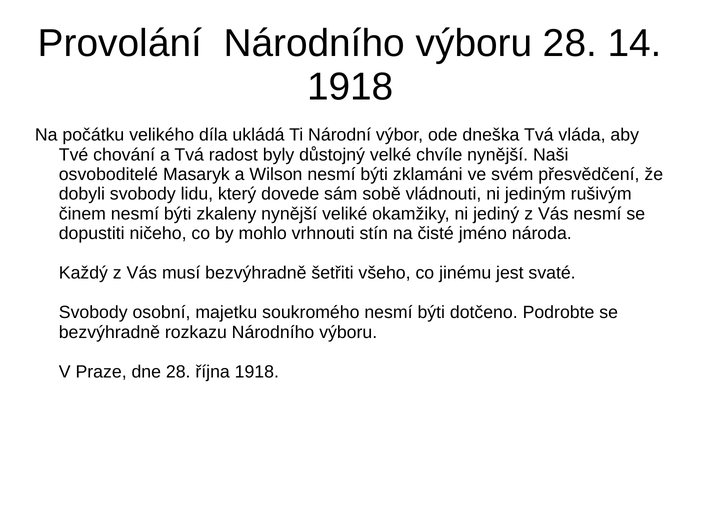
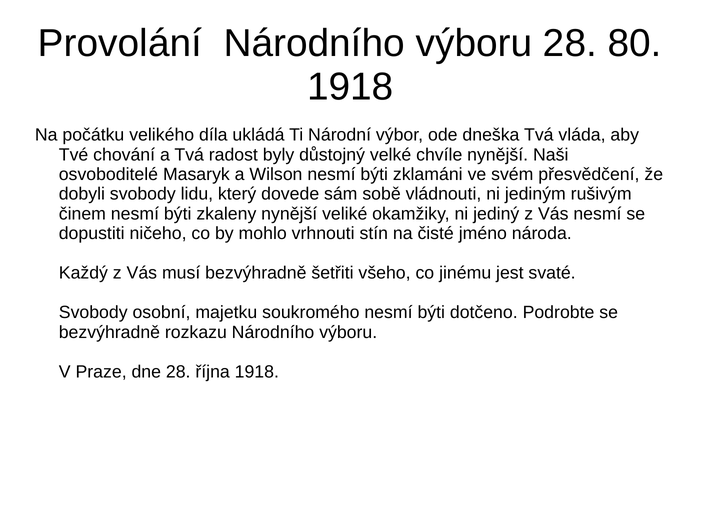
14: 14 -> 80 (635, 43)
